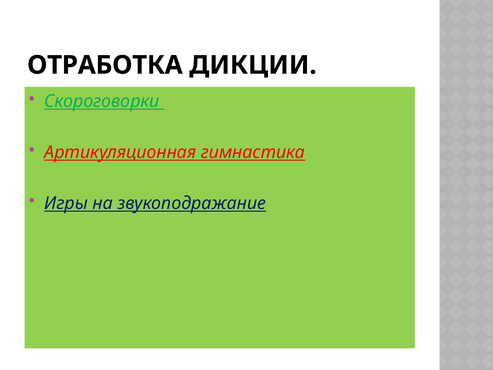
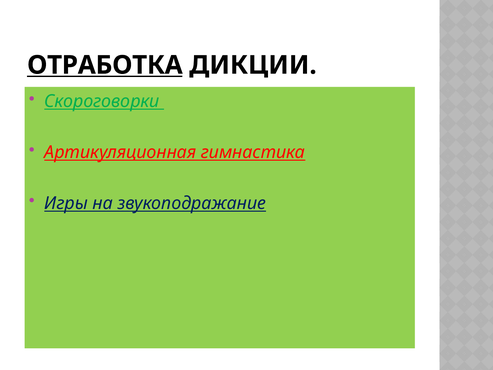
ОТРАБОТКА underline: none -> present (105, 65)
